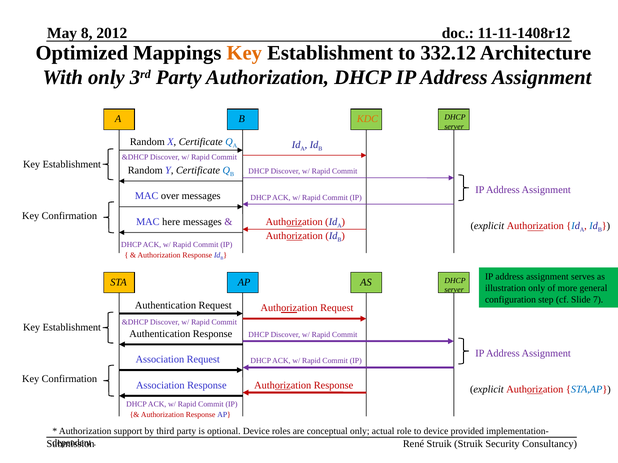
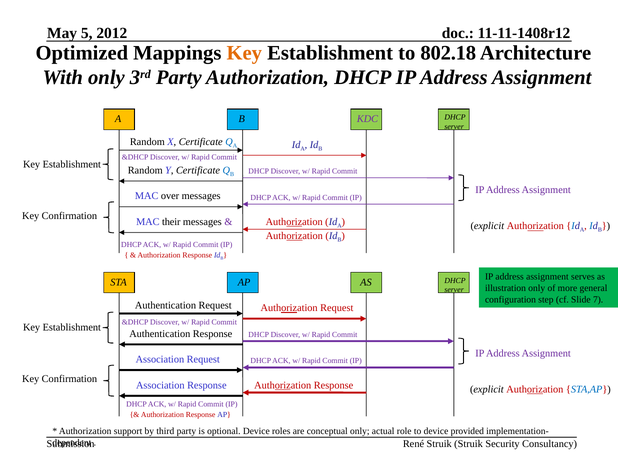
8: 8 -> 5 (87, 33)
332.12: 332.12 -> 802.18 (448, 53)
KDC colour: orange -> purple (367, 119)
here: here -> their (171, 222)
